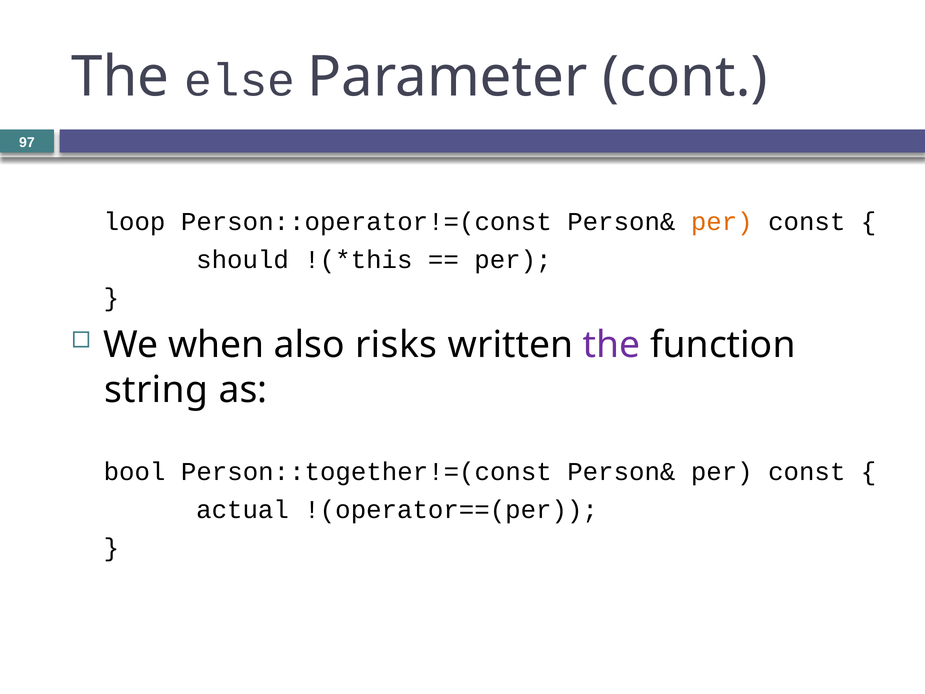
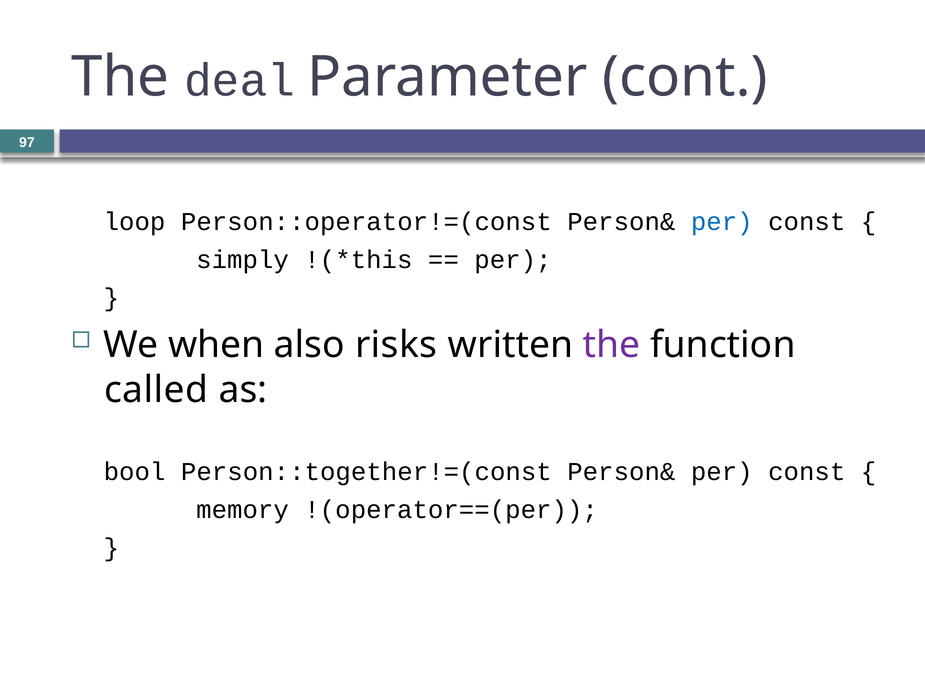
else: else -> deal (240, 81)
per colour: orange -> blue (722, 222)
should: should -> simply (243, 260)
string: string -> called (156, 390)
actual: actual -> memory (243, 510)
